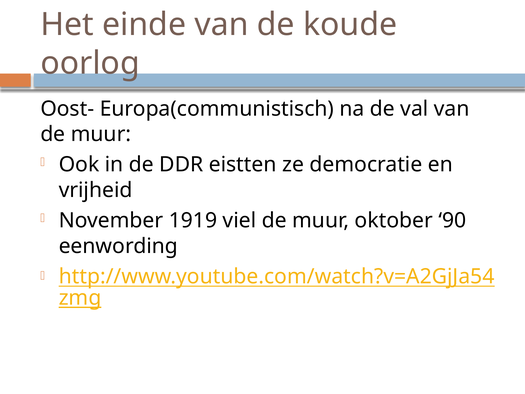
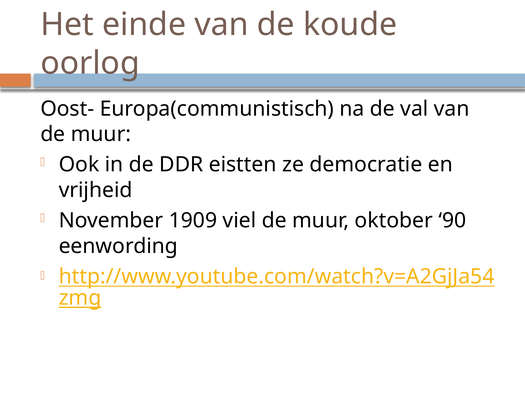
1919: 1919 -> 1909 (193, 220)
